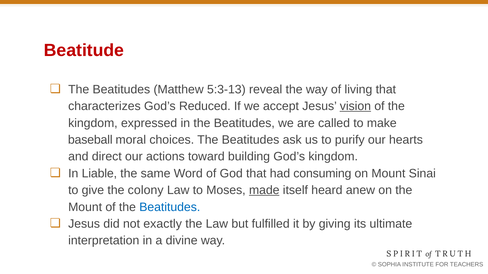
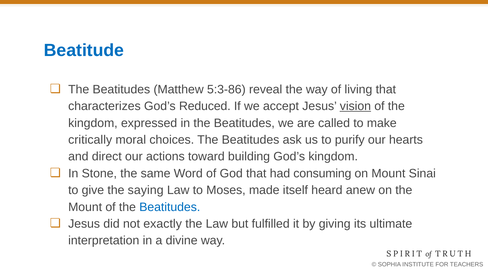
Beatitude colour: red -> blue (84, 50)
5:3-13: 5:3-13 -> 5:3-86 (226, 90)
baseball: baseball -> critically (90, 140)
Liable: Liable -> Stone (99, 174)
colony: colony -> saying (146, 191)
made underline: present -> none (264, 191)
